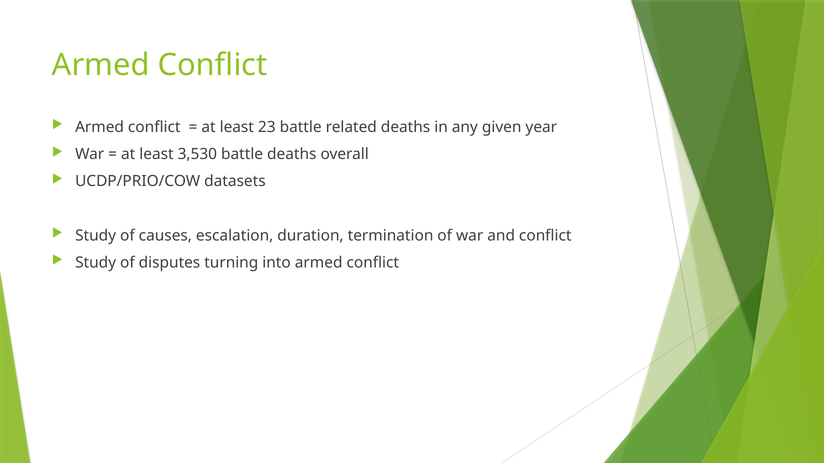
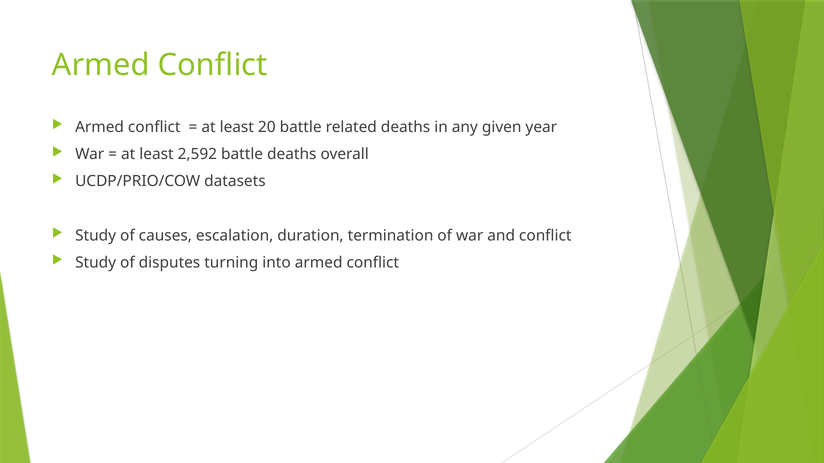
23: 23 -> 20 (267, 127)
3,530: 3,530 -> 2,592 (197, 154)
